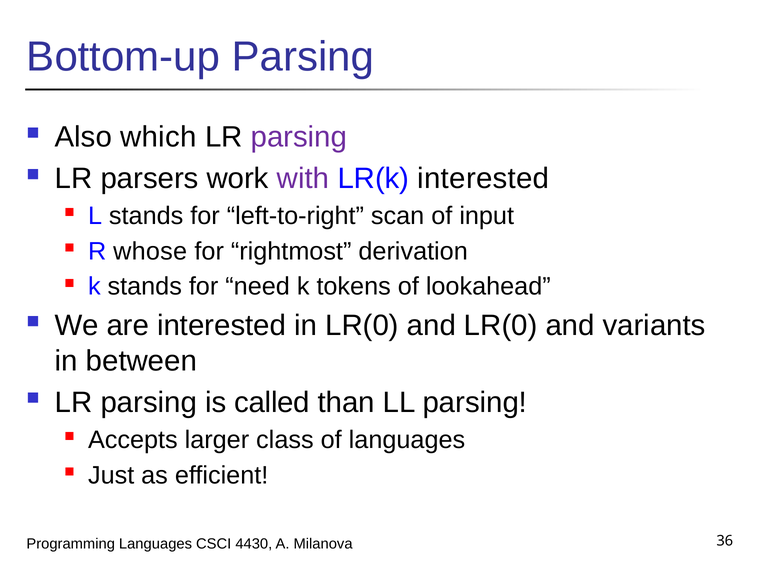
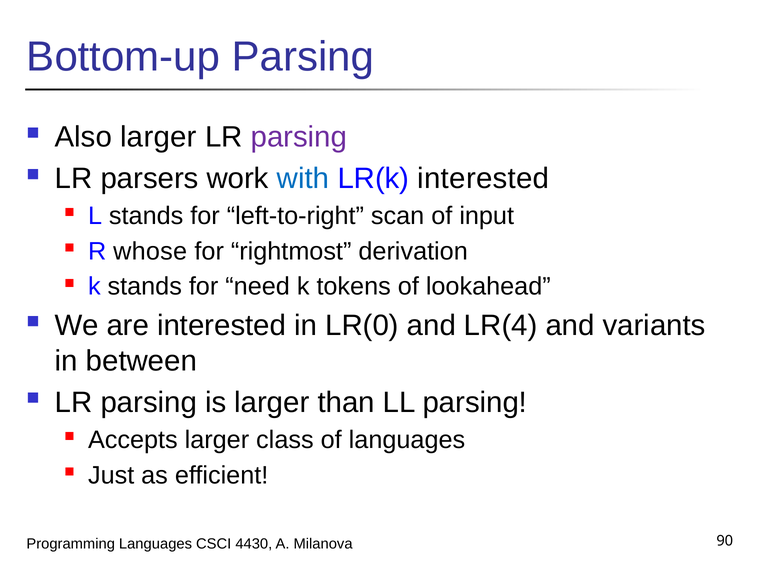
Also which: which -> larger (158, 137)
with colour: purple -> blue (303, 178)
and LR(0: LR(0 -> LR(4 (501, 326)
is called: called -> larger (272, 402)
36: 36 -> 90 (725, 541)
